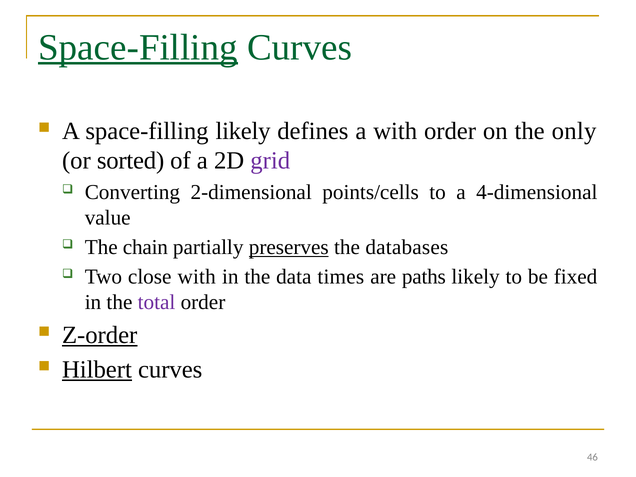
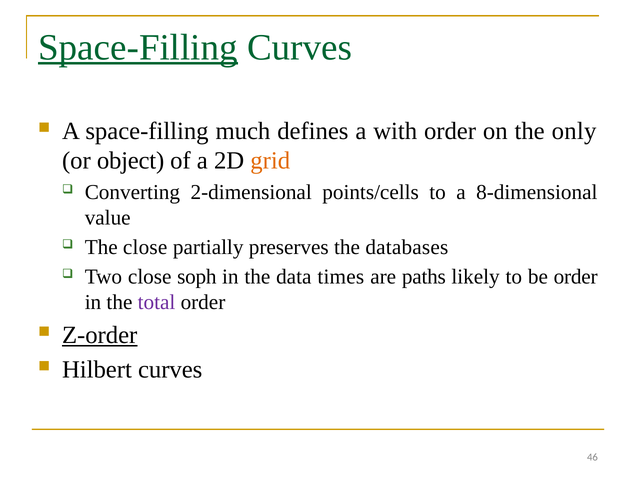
space-filling likely: likely -> much (243, 131)
sorted: sorted -> object (131, 161)
grid colour: purple -> orange (270, 161)
4-dimensional: 4-dimensional -> 8-dimensional (537, 192)
The chain: chain -> close (145, 247)
preserves underline: present -> none (289, 247)
close with: with -> soph (197, 277)
be fixed: fixed -> order (576, 277)
Hilbert underline: present -> none (97, 370)
